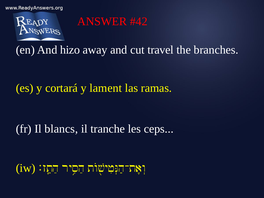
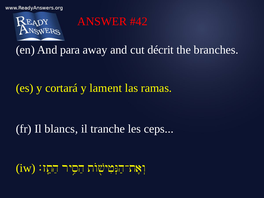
hizo: hizo -> para (70, 50)
travel: travel -> décrit (161, 50)
